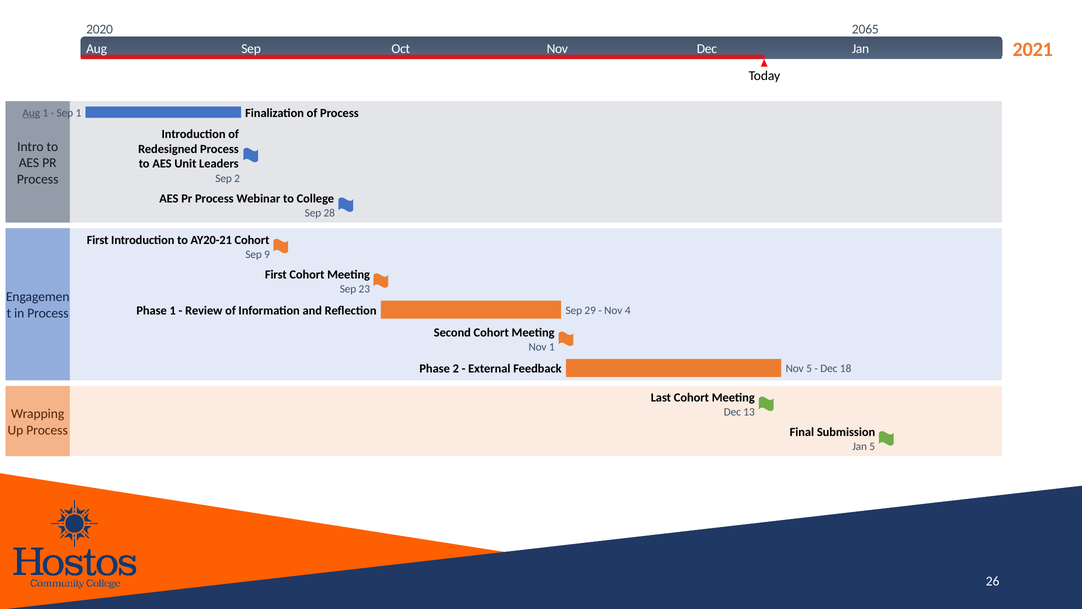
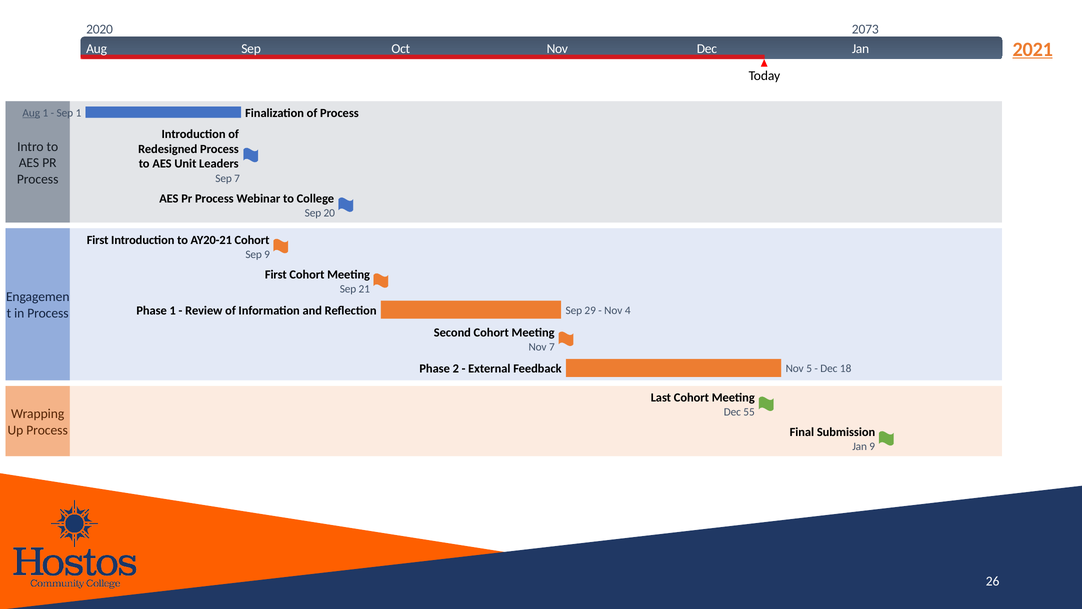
2065: 2065 -> 2073 (865, 29)
2021 underline: none -> present (1033, 49)
Sep 2: 2 -> 7 (237, 178)
28: 28 -> 20 (329, 213)
23: 23 -> 21 (364, 289)
Nov 1: 1 -> 7 (552, 347)
13: 13 -> 55 (749, 412)
Jan 5: 5 -> 9 (872, 446)
